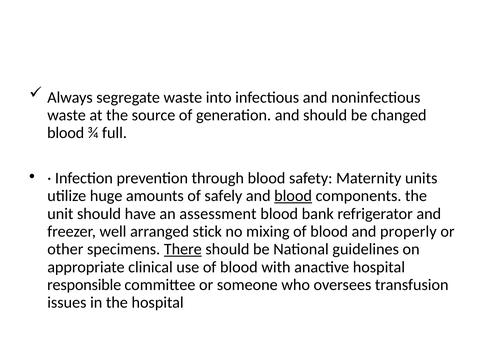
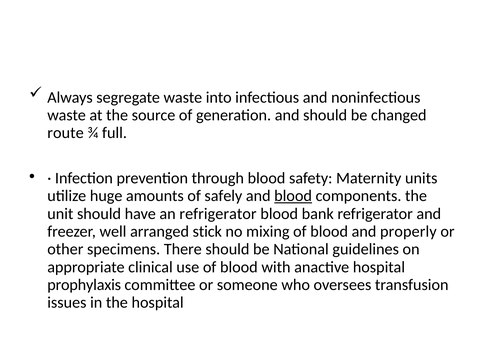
blood: blood -> route (66, 133)
an assessment: assessment -> refrigerator (218, 214)
There underline: present -> none (183, 249)
responsible: responsible -> prophylaxis (84, 285)
